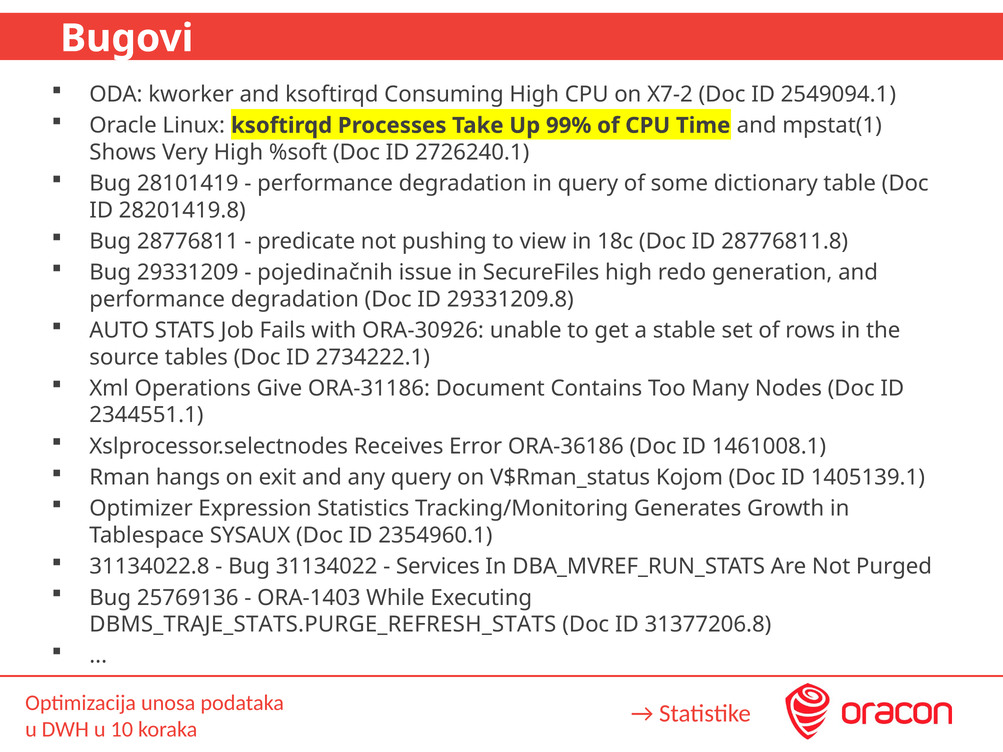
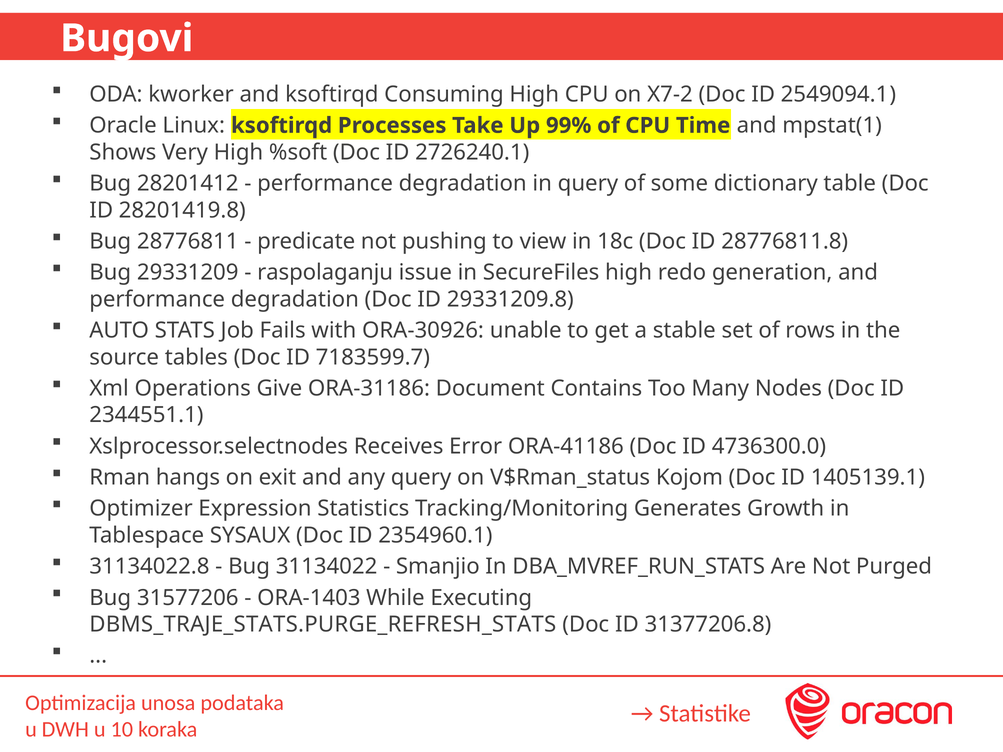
28101419: 28101419 -> 28201412 (188, 183)
pojedinačnih: pojedinačnih -> raspolaganju (325, 273)
2734222.1: 2734222.1 -> 7183599.7 (373, 357)
ORA-36186: ORA-36186 -> ORA-41186 (566, 446)
1461008.1: 1461008.1 -> 4736300.0 (769, 446)
Services: Services -> Smanjio (438, 567)
25769136: 25769136 -> 31577206 (188, 598)
